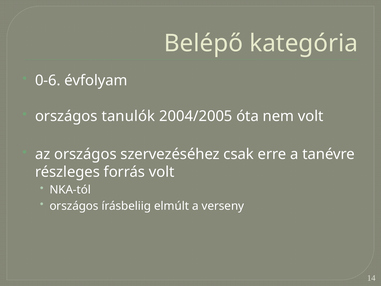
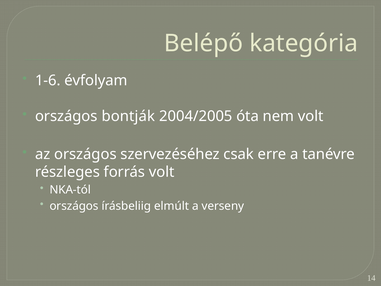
0-6: 0-6 -> 1-6 (48, 80)
tanulók: tanulók -> bontják (128, 116)
